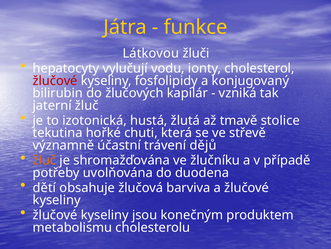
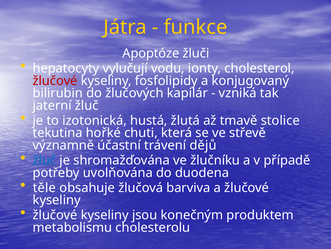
Látkovou: Látkovou -> Apoptóze (151, 53)
žluč colour: orange -> blue (44, 160)
dětí: dětí -> těle (44, 187)
